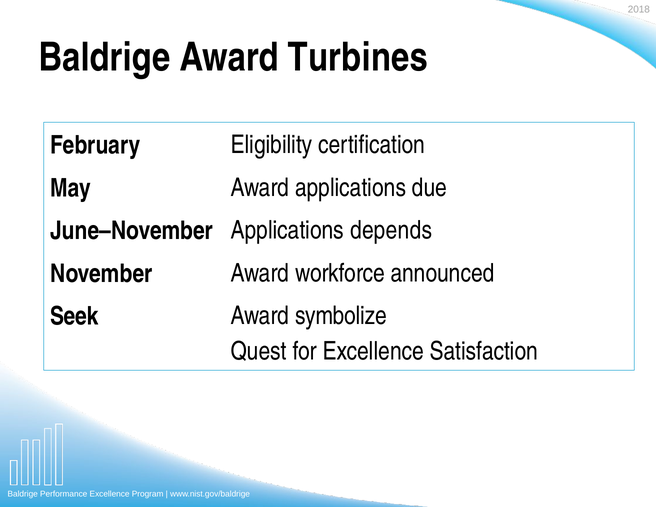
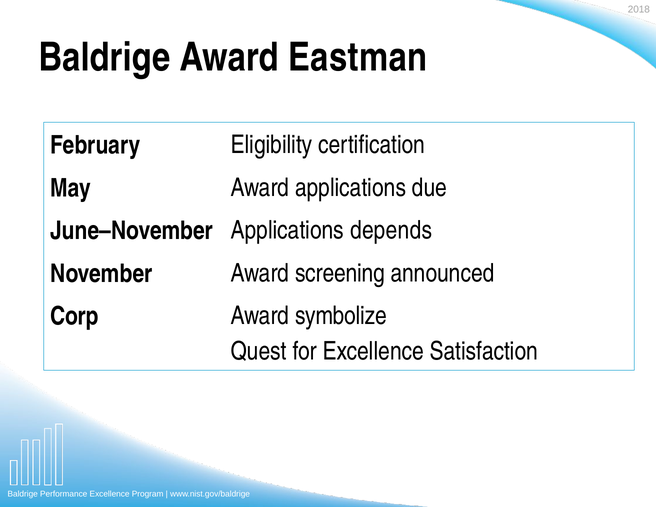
Turbines: Turbines -> Eastman (358, 57)
workforce: workforce -> screening (340, 273)
Seek: Seek -> Corp (74, 316)
